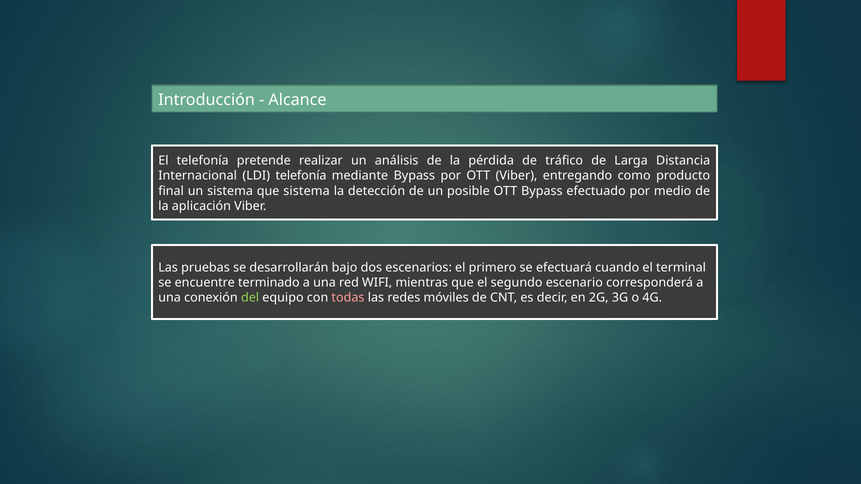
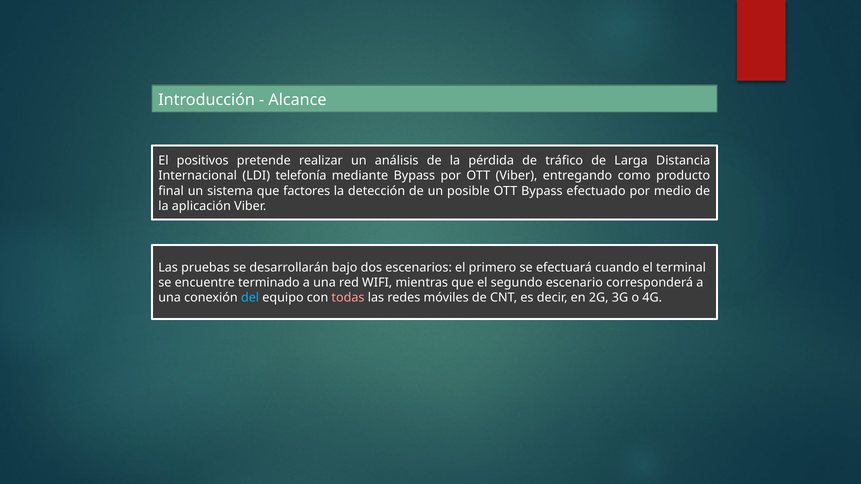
El telefonía: telefonía -> positivos (203, 161)
que sistema: sistema -> factores (307, 191)
del colour: light green -> light blue (250, 298)
